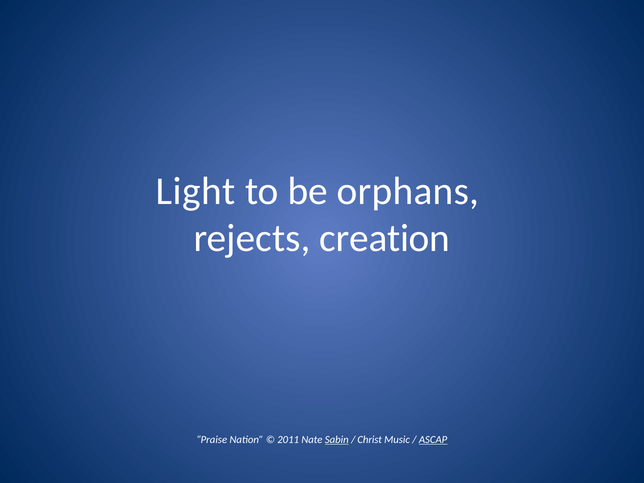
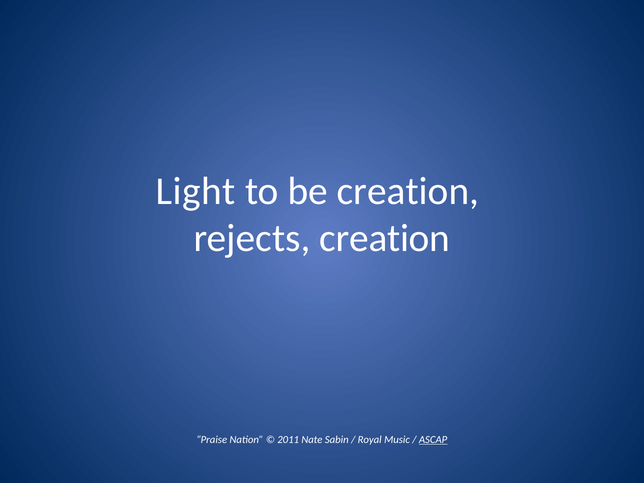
be orphans: orphans -> creation (408, 191)
Sabin underline: present -> none (337, 440)
Christ: Christ -> Royal (370, 440)
